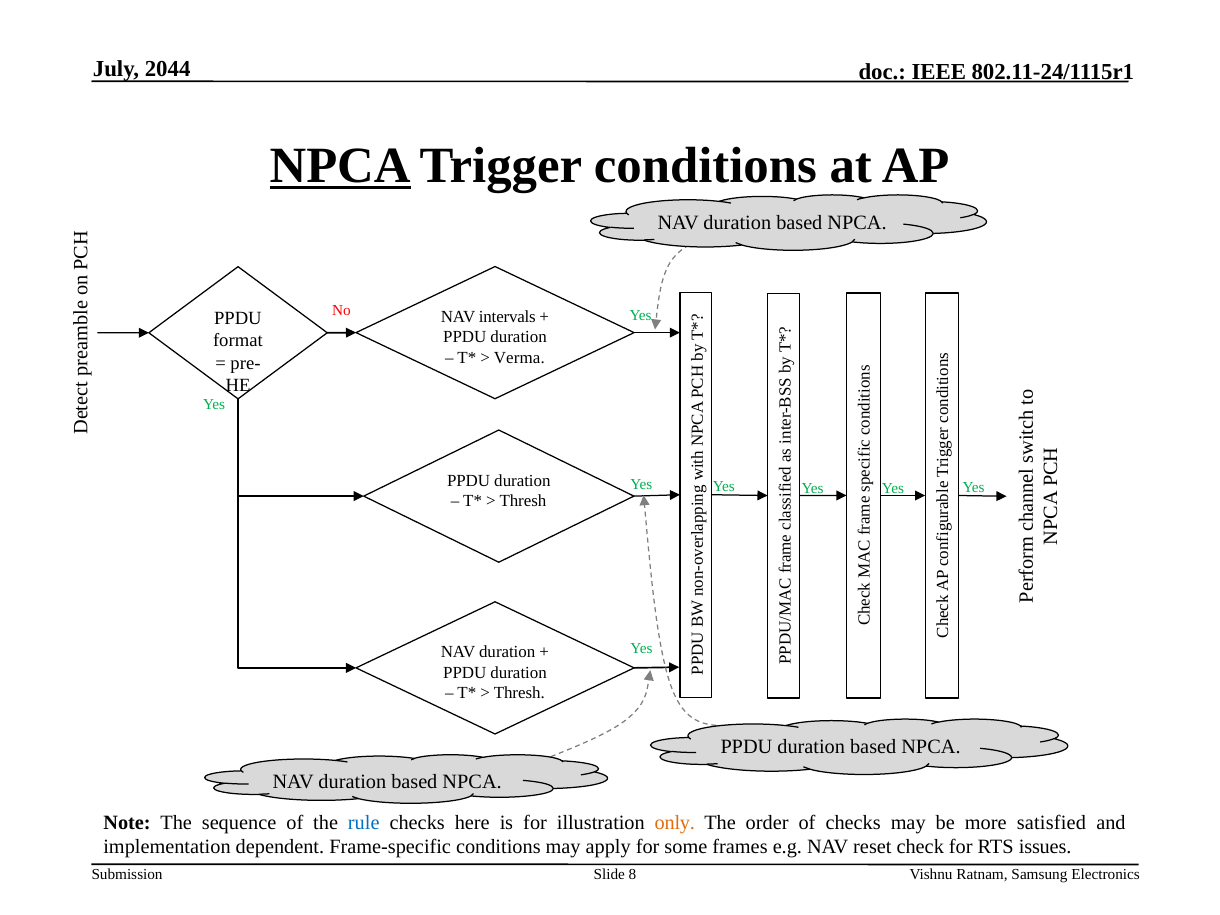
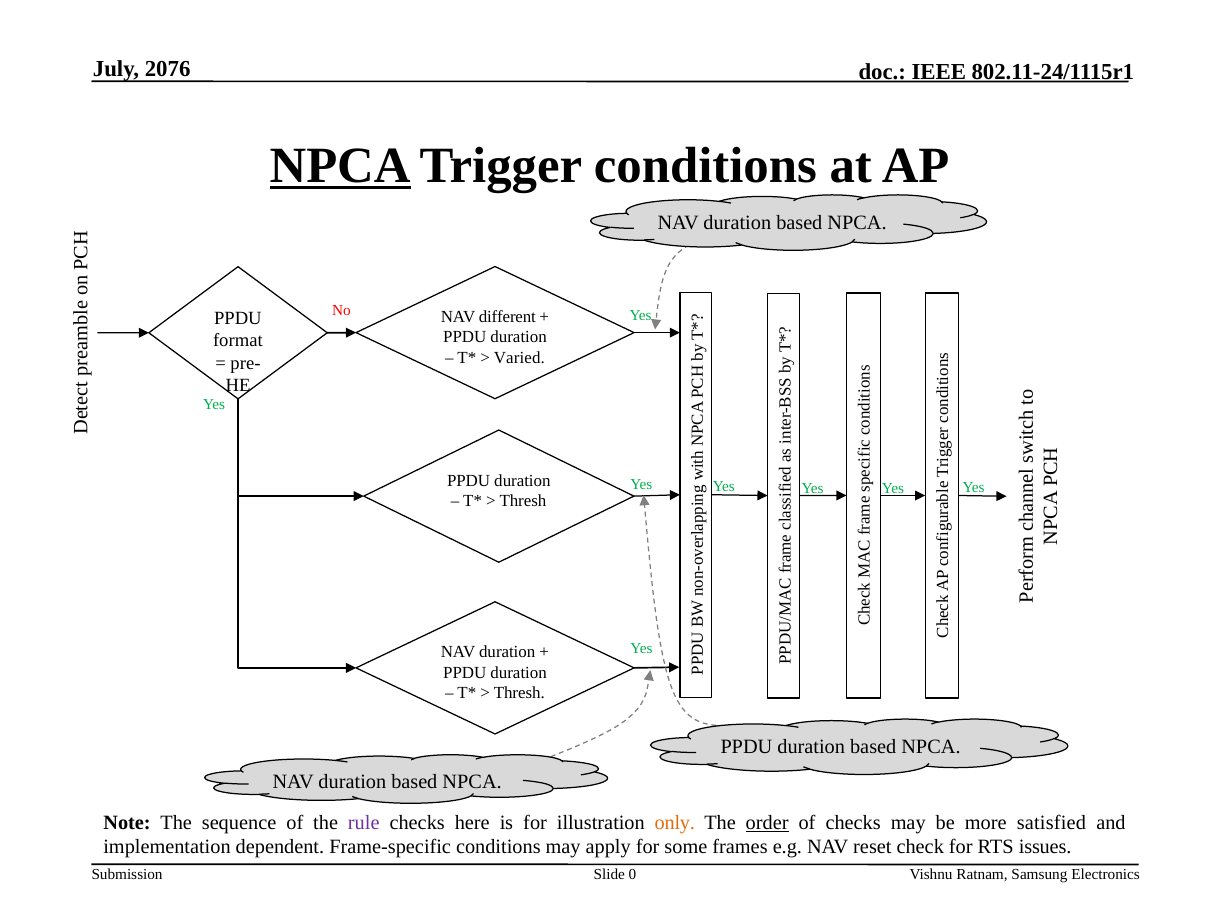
2044: 2044 -> 2076 (168, 69)
intervals: intervals -> different (507, 317)
Verma: Verma -> Varied (519, 358)
rule colour: blue -> purple (364, 823)
order underline: none -> present (767, 823)
8: 8 -> 0 (632, 874)
